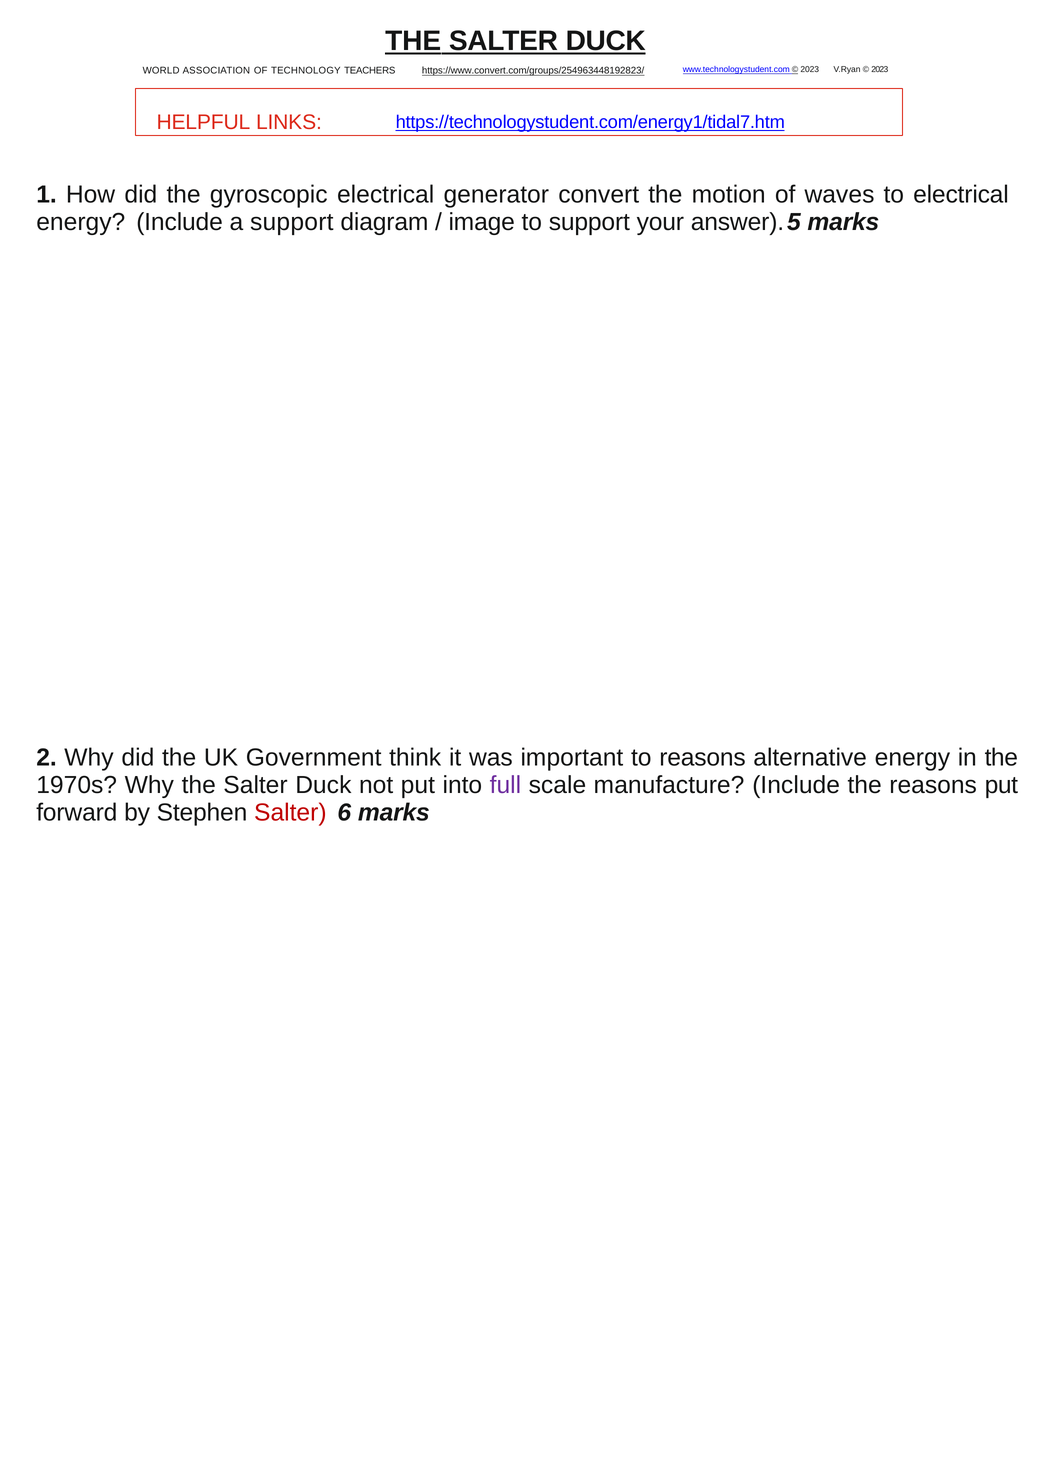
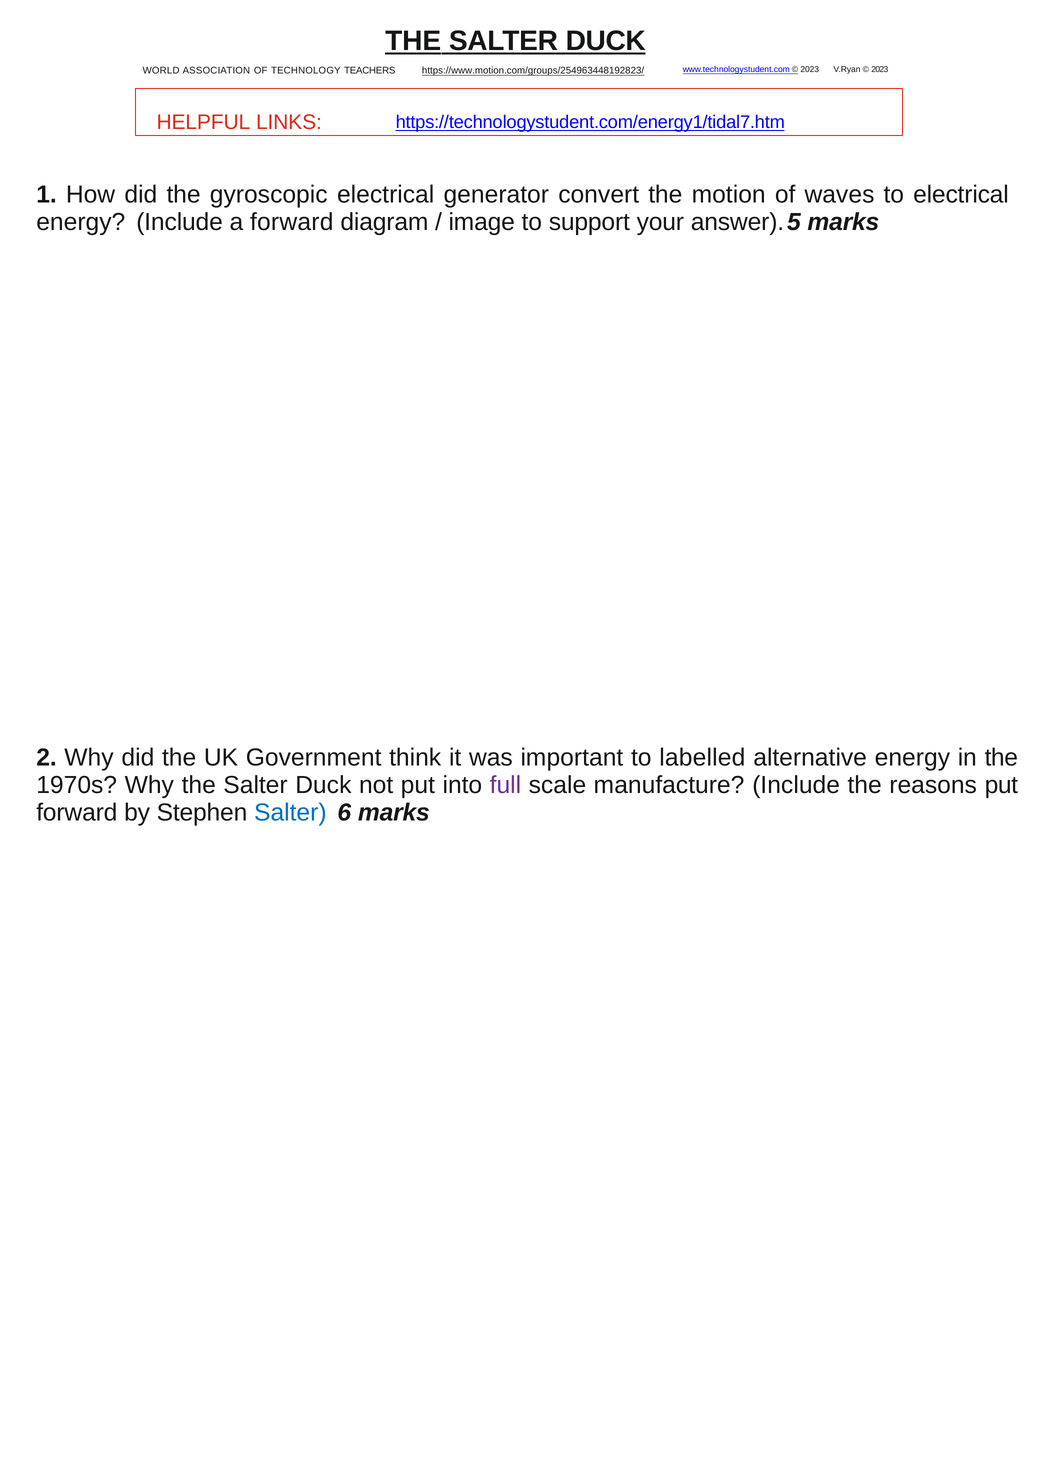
https://www.convert.com/groups/254963448192823/: https://www.convert.com/groups/254963448192823/ -> https://www.motion.com/groups/254963448192823/ (533, 71)
a support: support -> forward (292, 222)
to reasons: reasons -> labelled (702, 758)
Salter colour: red -> blue (290, 812)
